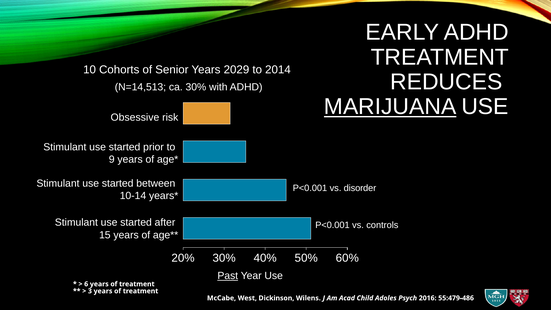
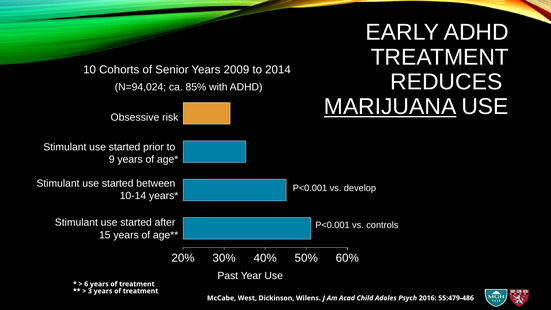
2029: 2029 -> 2009 (236, 70)
N=14,513: N=14,513 -> N=94,024 (140, 87)
ca 30%: 30% -> 85% (196, 87)
disorder: disorder -> develop (360, 188)
Past underline: present -> none (228, 276)
